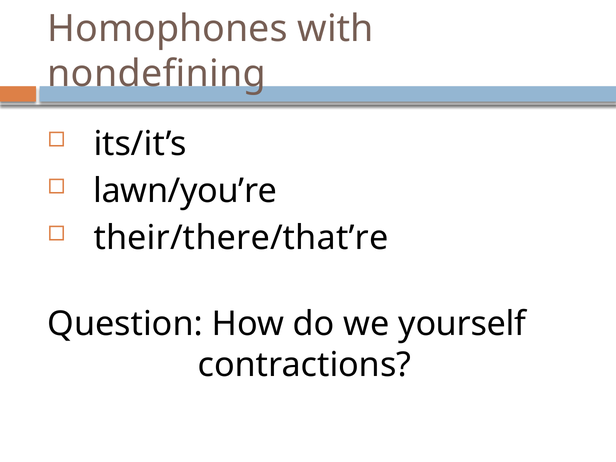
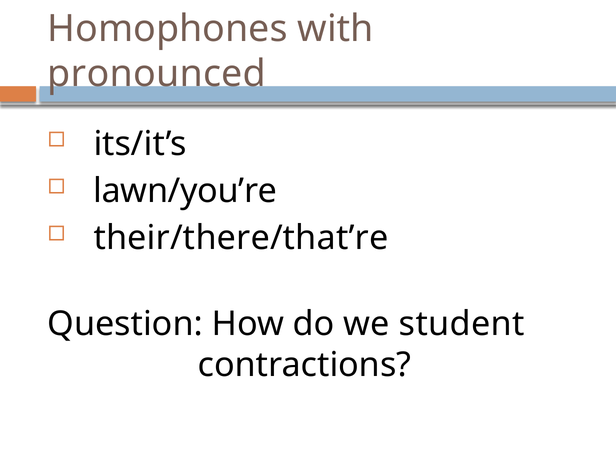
nondefining: nondefining -> pronounced (157, 74)
yourself: yourself -> student (462, 324)
